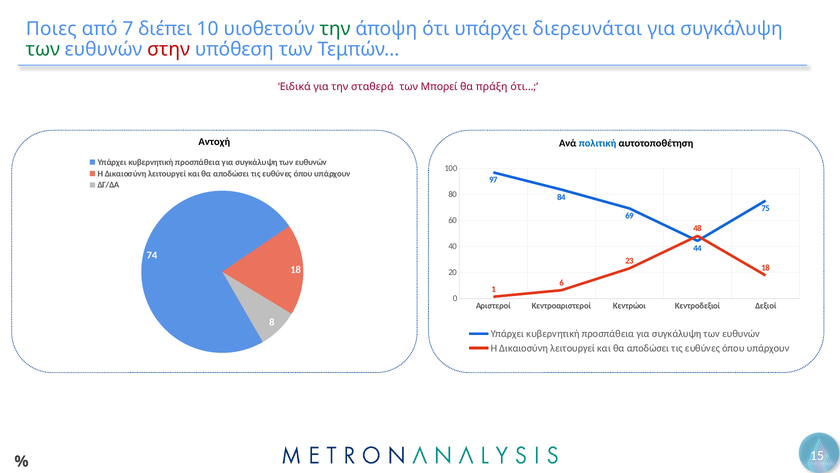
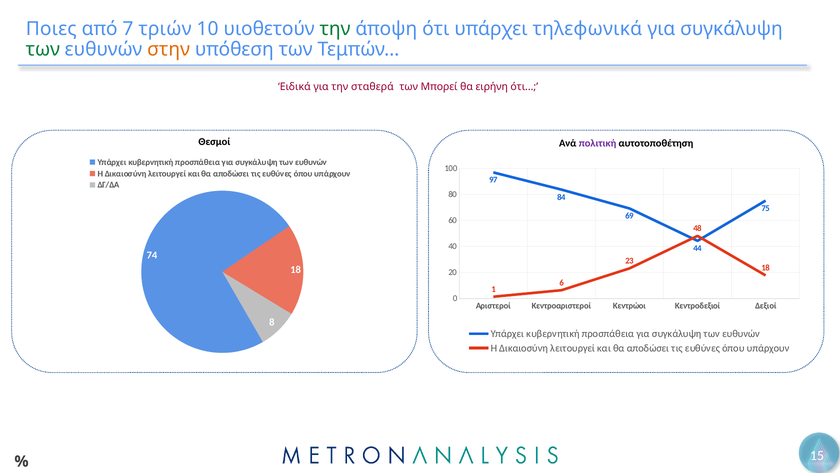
διέπει: διέπει -> τριών (165, 29)
διερευνάται: διερευνάται -> τηλεφωνικά (587, 29)
στην colour: red -> orange (169, 50)
πράξη: πράξη -> ειρήνη (492, 86)
Αντοχή: Αντοχή -> Θεσμοί (214, 142)
πολιτική colour: blue -> purple (598, 143)
